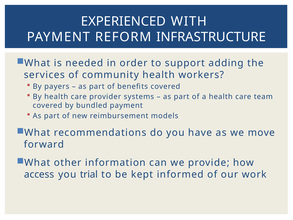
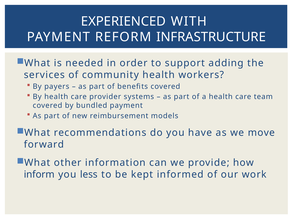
access: access -> inform (39, 174)
trial: trial -> less (89, 174)
